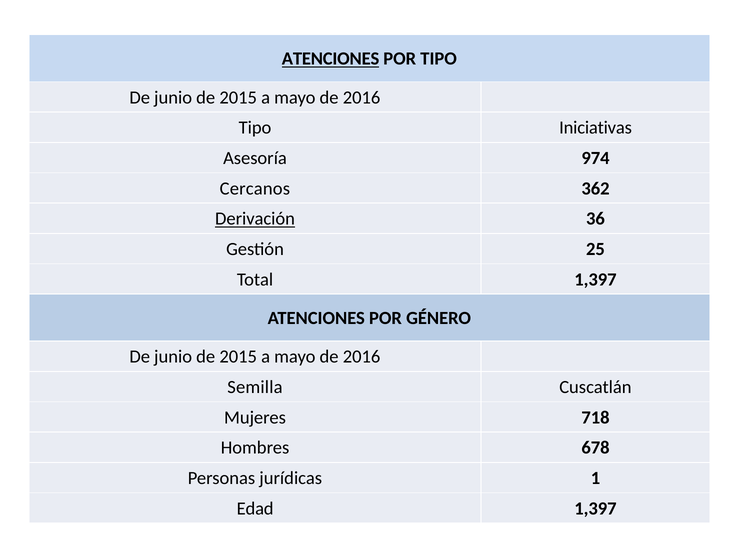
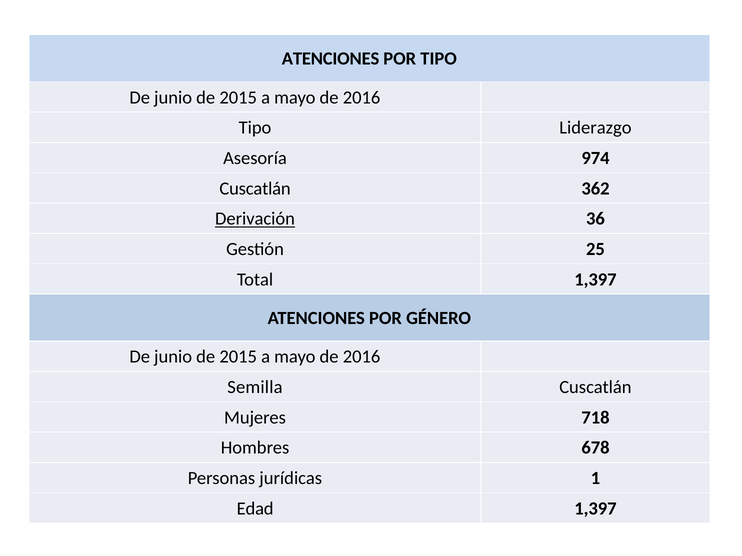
ATENCIONES underline: present -> none (331, 59)
Iniciativas: Iniciativas -> Liderazgo (595, 128)
Cercanos: Cercanos -> Cuscatlán (255, 189)
